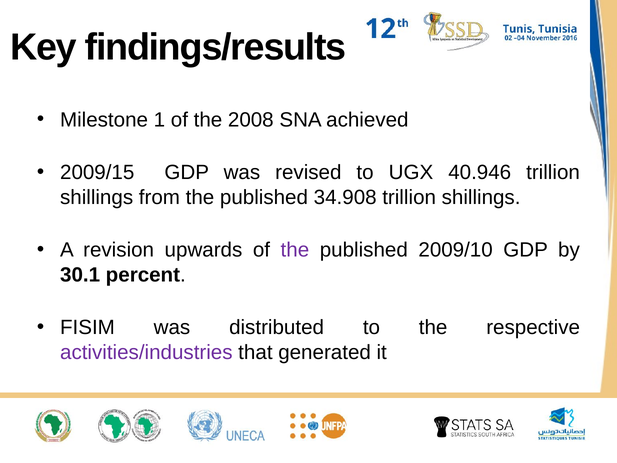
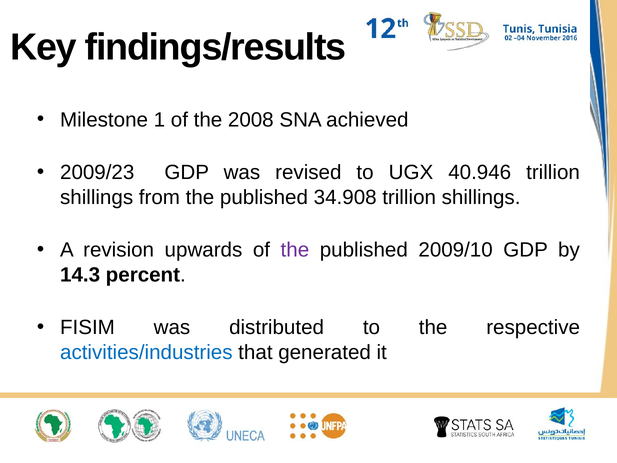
2009/15: 2009/15 -> 2009/23 (97, 172)
30.1: 30.1 -> 14.3 (80, 275)
activities/industries colour: purple -> blue (146, 352)
